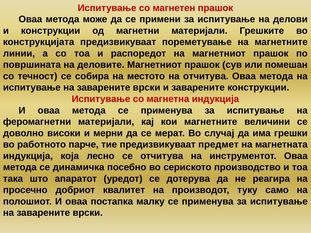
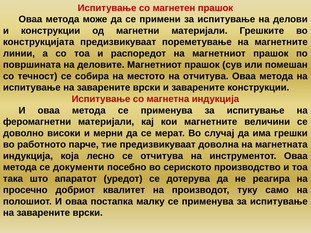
предмет: предмет -> доволна (219, 145)
динамичка: динамичка -> документи (79, 167)
